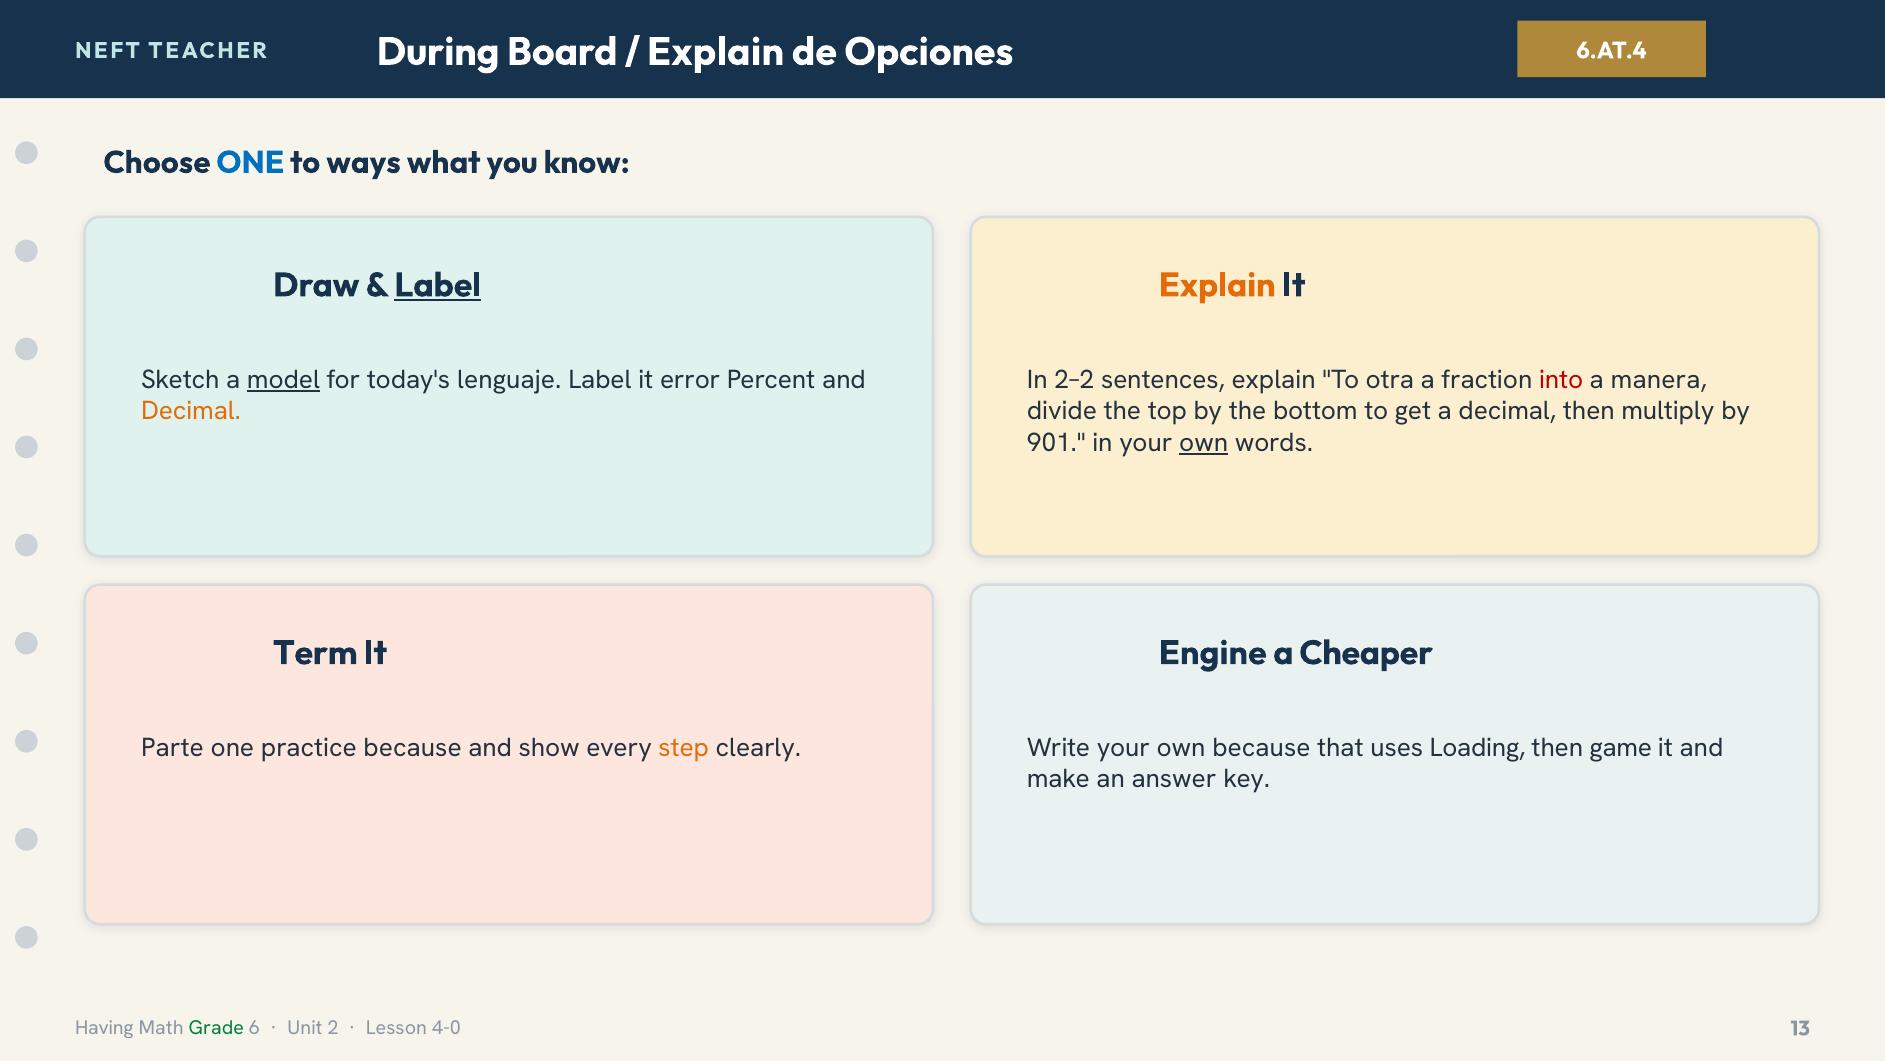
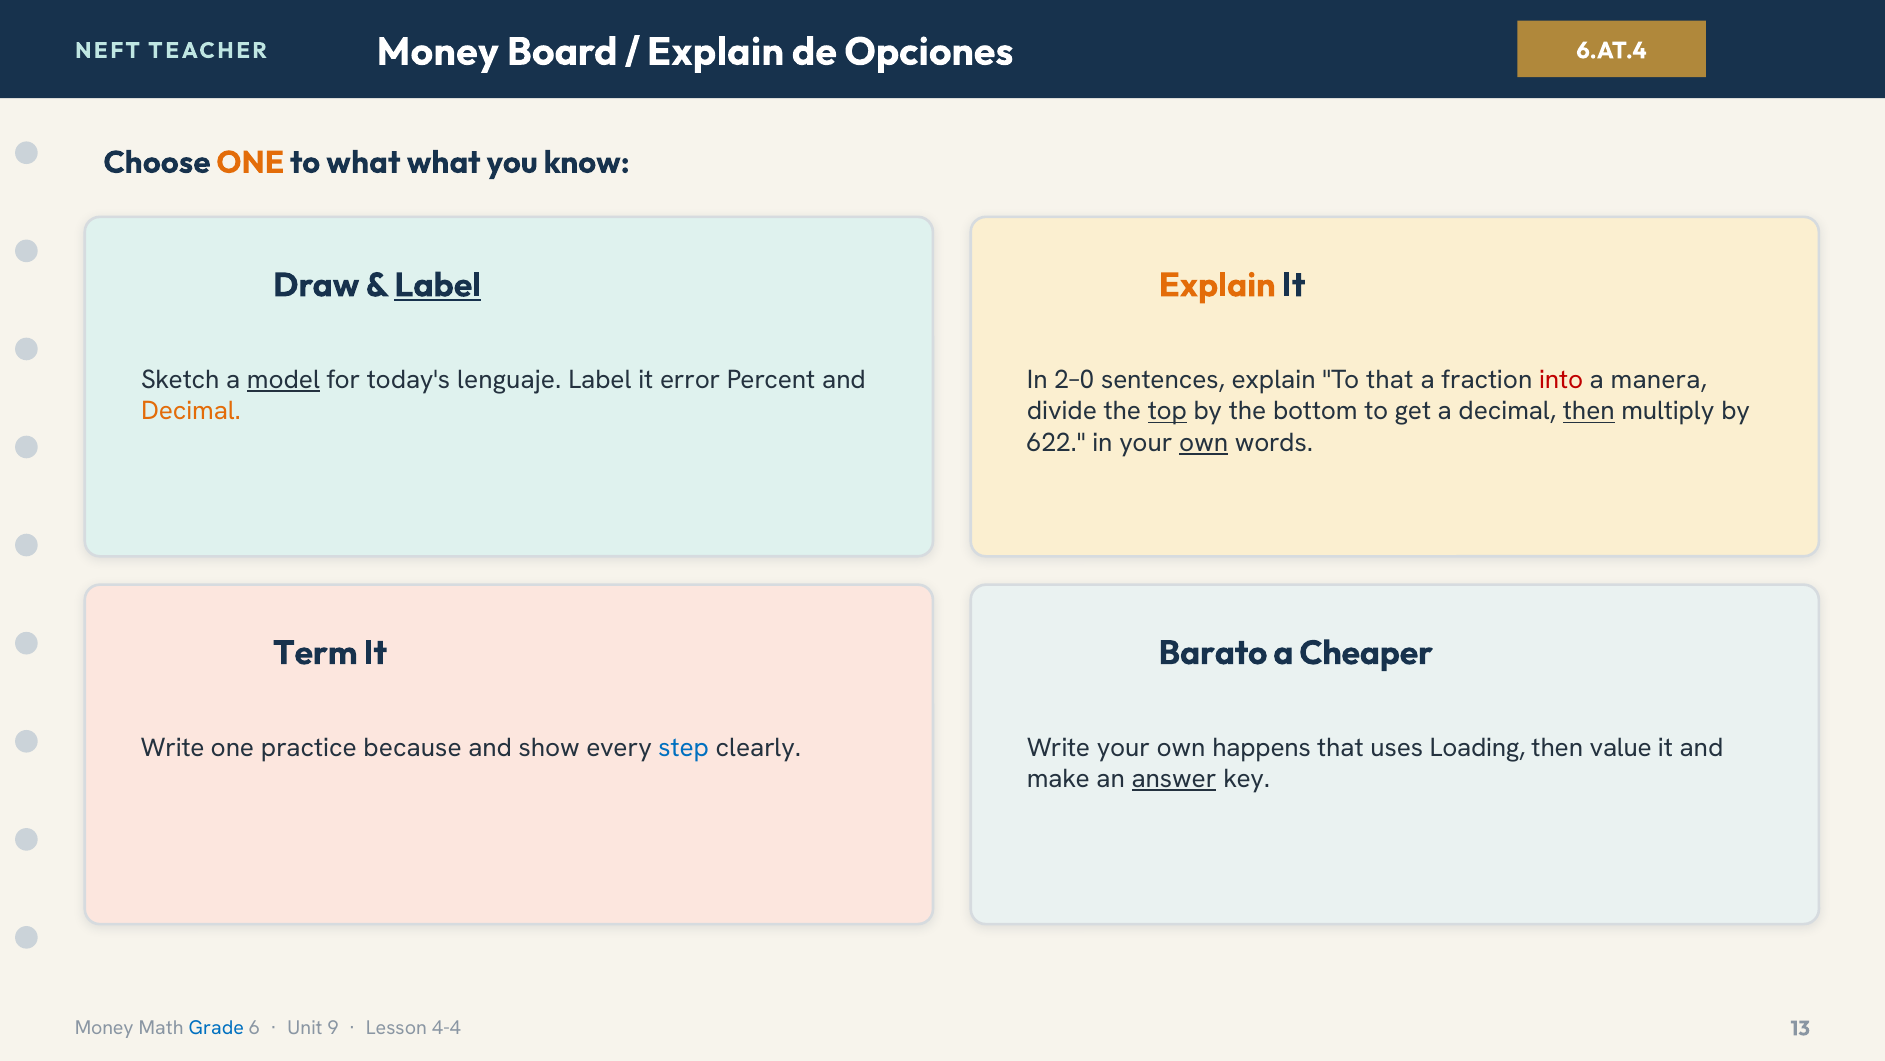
TEACHER During: During -> Money (438, 52)
ONE colour: blue -> orange (250, 162)
to ways: ways -> what (363, 162)
2–2: 2–2 -> 2–0 (1074, 379)
To otra: otra -> that (1390, 379)
top underline: none -> present (1167, 411)
then underline: none -> present (1589, 411)
901: 901 -> 622 (1056, 442)
Engine: Engine -> Barato (1213, 653)
Parte: Parte -> Write (173, 747)
step colour: orange -> blue (684, 747)
own because: because -> happens (1262, 747)
game: game -> value (1621, 747)
answer underline: none -> present (1174, 778)
Having: Having -> Money (104, 1028)
Grade colour: green -> blue (216, 1028)
2: 2 -> 9 (333, 1028)
4-0: 4-0 -> 4-4 (446, 1028)
